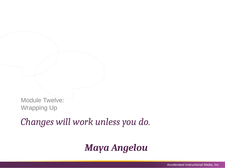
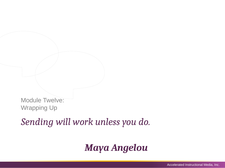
Changes: Changes -> Sending (37, 122)
